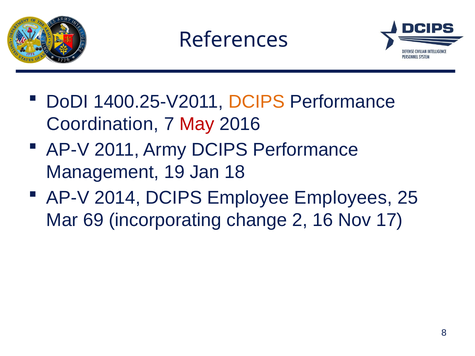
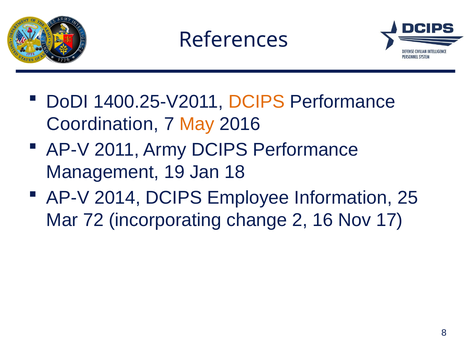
May colour: red -> orange (197, 124)
Employees: Employees -> Information (343, 198)
69: 69 -> 72 (93, 220)
